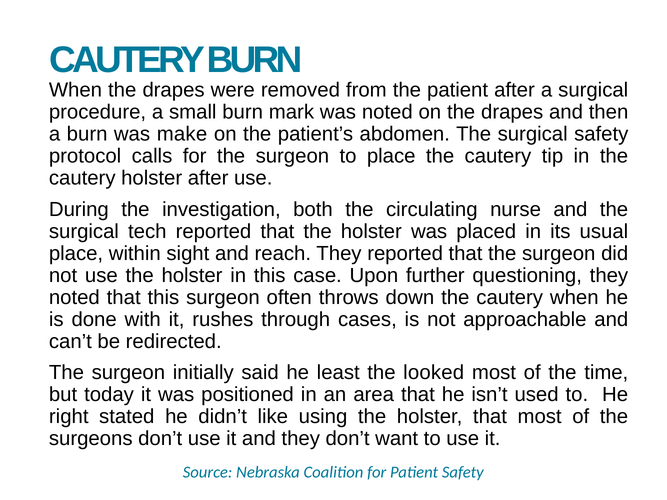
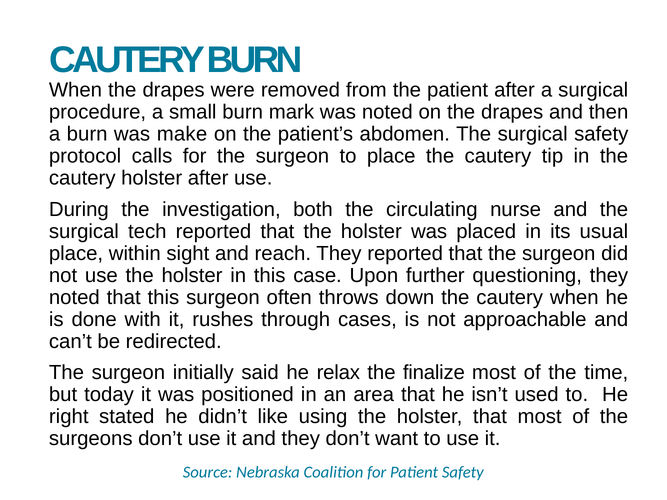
least: least -> relax (338, 373)
looked: looked -> finalize (434, 373)
